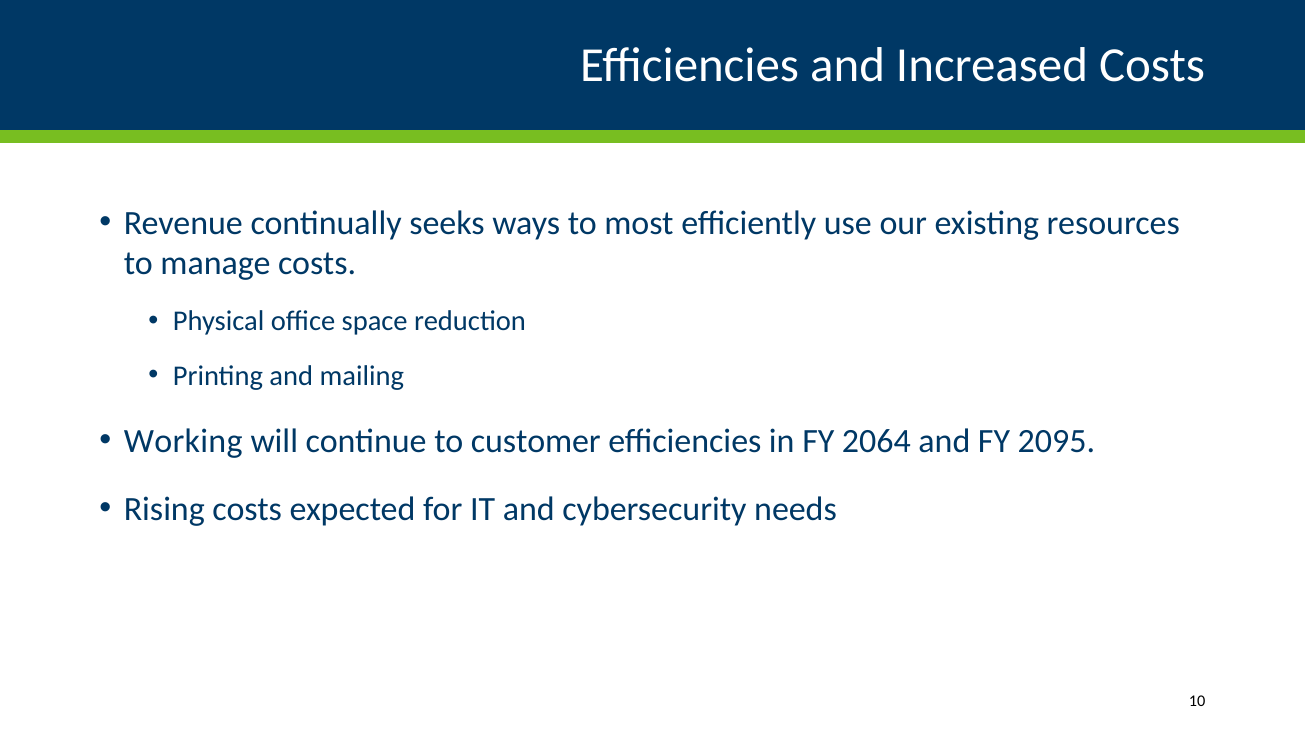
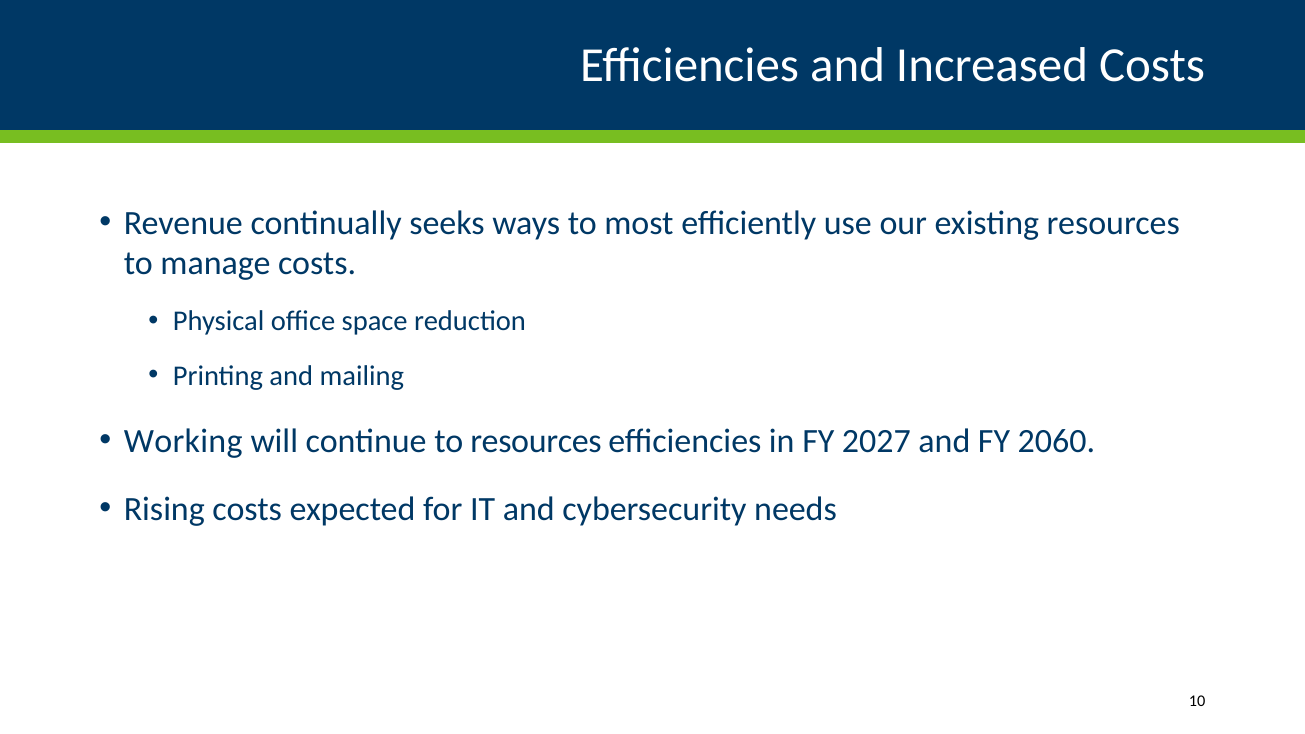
to customer: customer -> resources (536, 441)
2064: 2064 -> 2027 (876, 441)
2095: 2095 -> 2060 (1056, 441)
